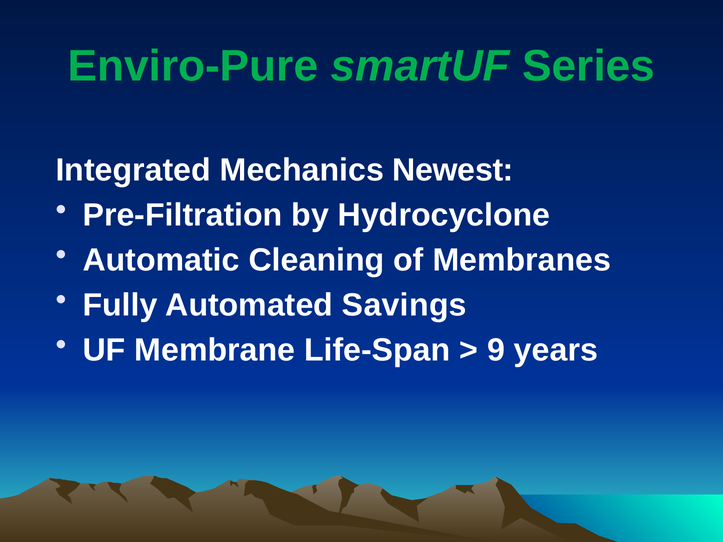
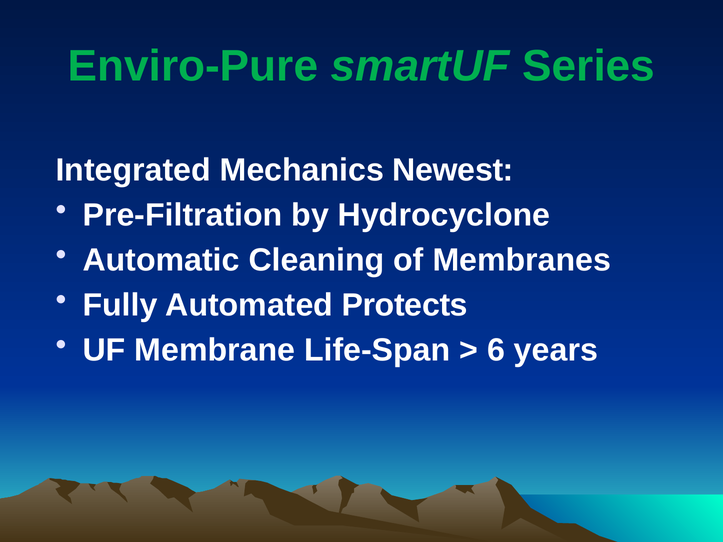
Savings: Savings -> Protects (405, 305)
9: 9 -> 6 (496, 350)
